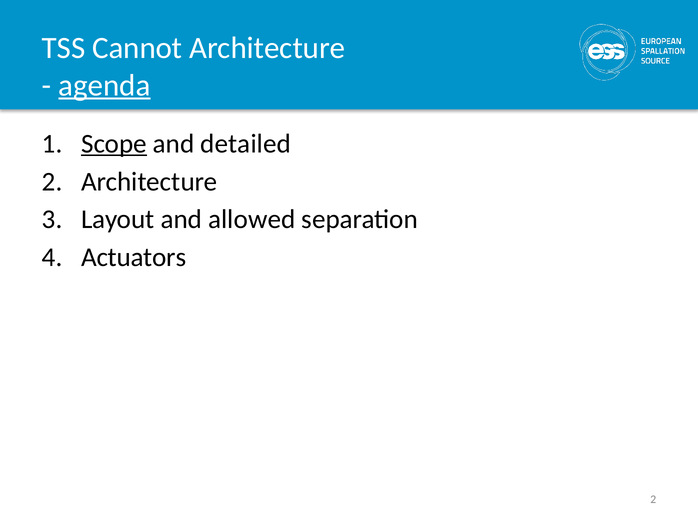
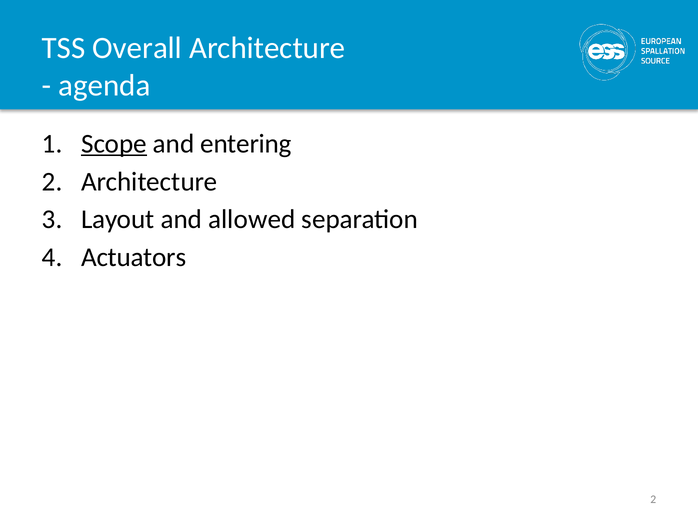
Cannot: Cannot -> Overall (137, 48)
agenda underline: present -> none (104, 85)
detailed: detailed -> entering (246, 144)
